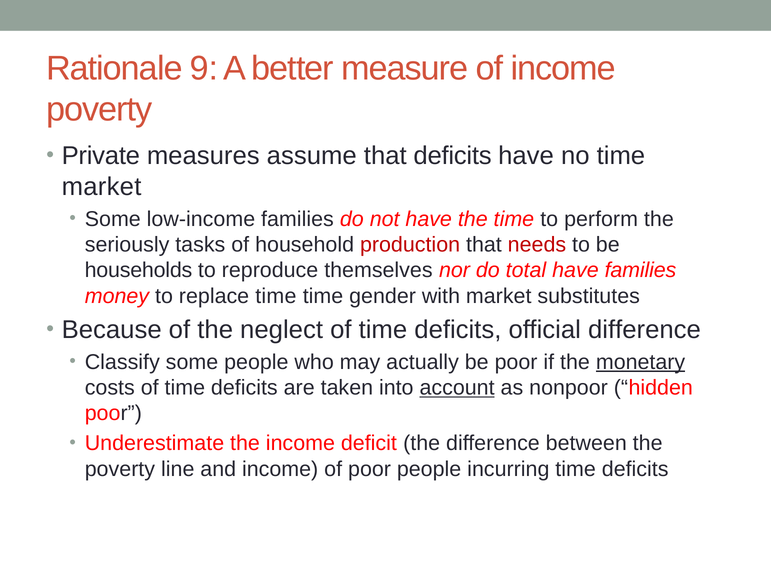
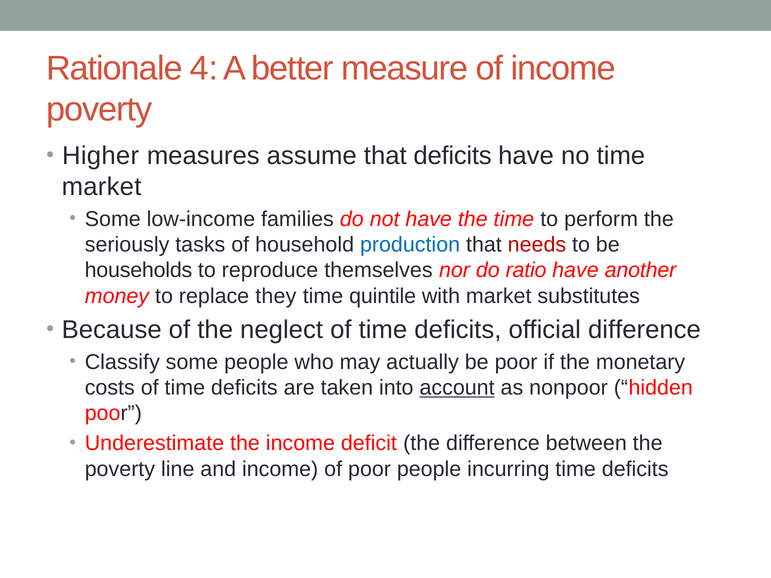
9: 9 -> 4 (204, 69)
Private: Private -> Higher (101, 156)
production colour: red -> blue (410, 245)
total: total -> ratio (526, 271)
have families: families -> another (640, 271)
replace time: time -> they (276, 296)
gender: gender -> quintile (383, 296)
monetary underline: present -> none (641, 362)
